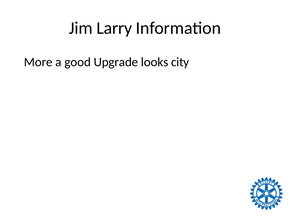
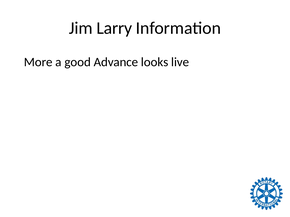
Upgrade: Upgrade -> Advance (116, 62)
city: city -> live (180, 62)
